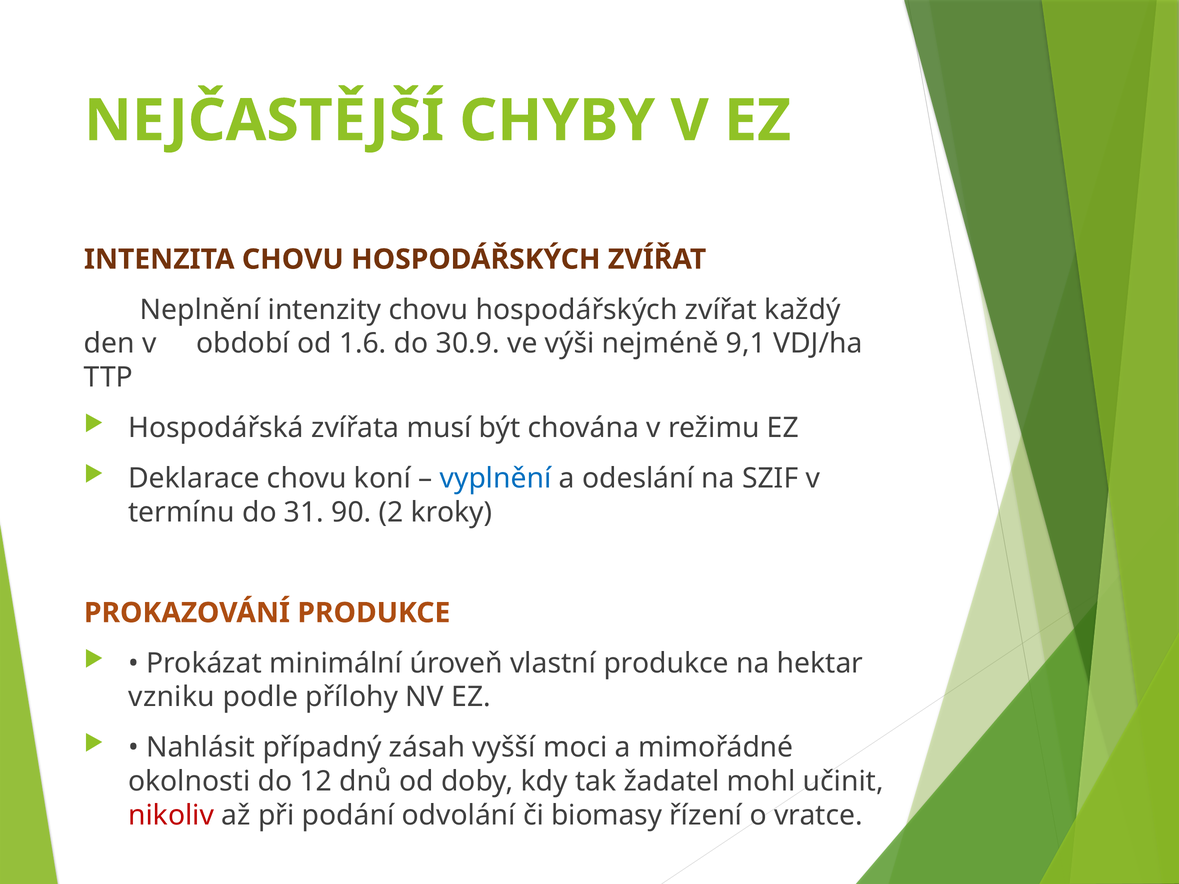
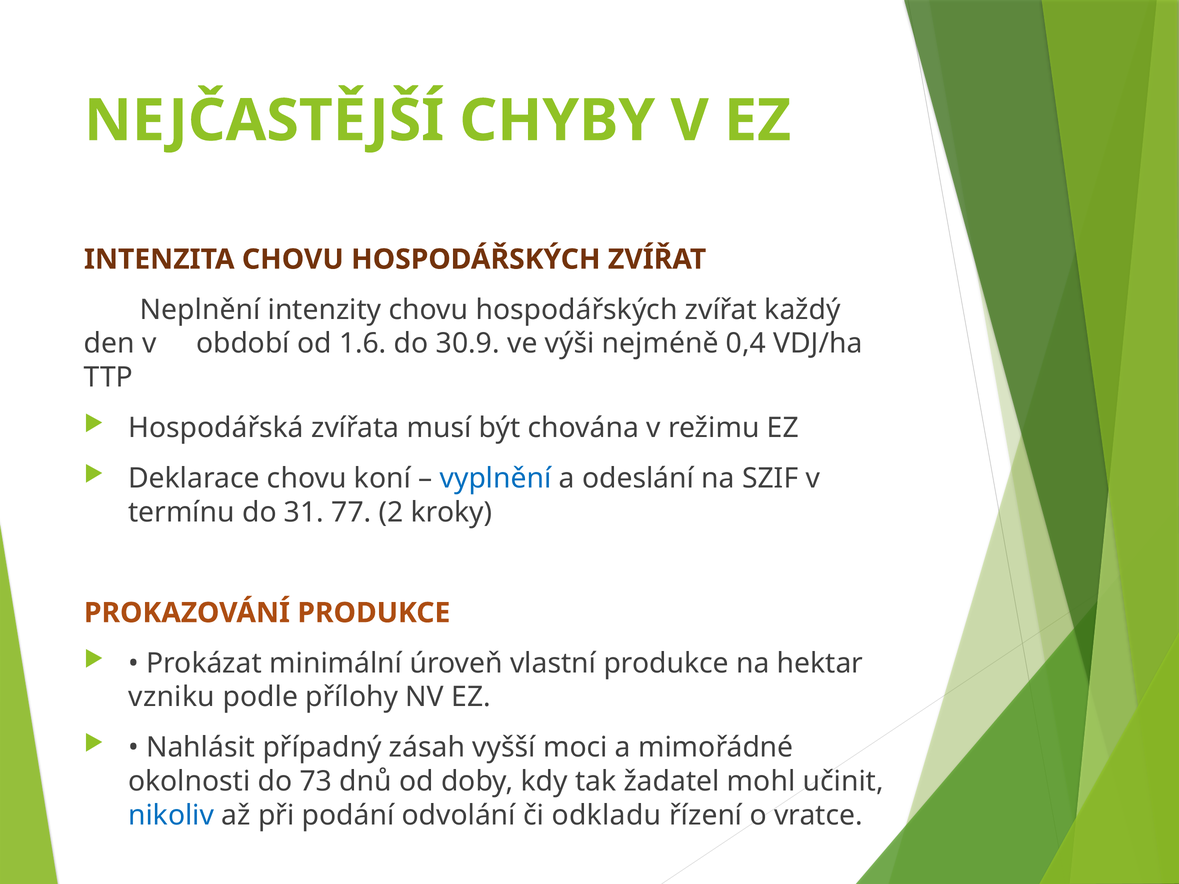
9,1: 9,1 -> 0,4 (746, 344)
90: 90 -> 77 (351, 512)
12: 12 -> 73 (316, 782)
nikoliv colour: red -> blue (171, 816)
biomasy: biomasy -> odkladu (606, 816)
